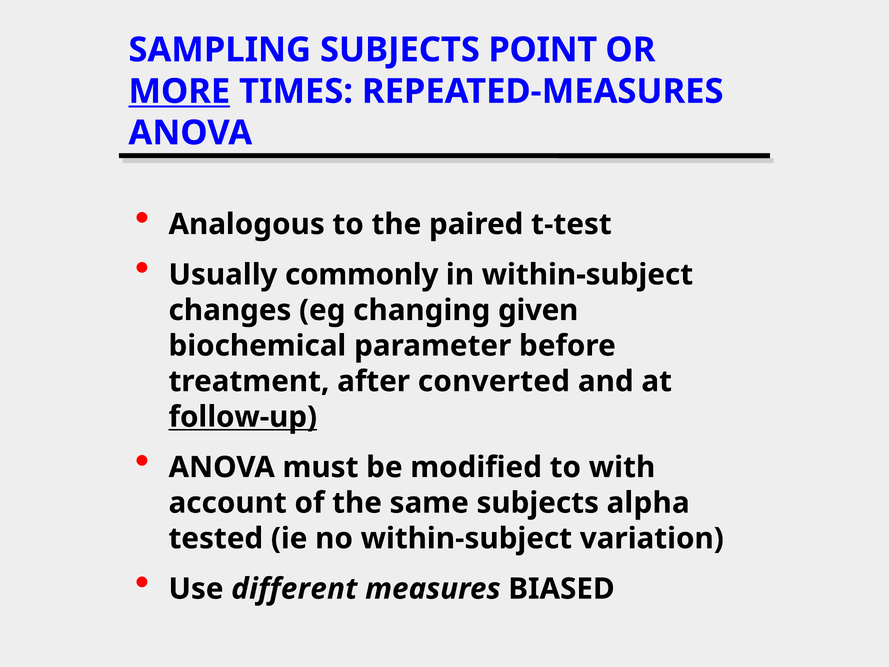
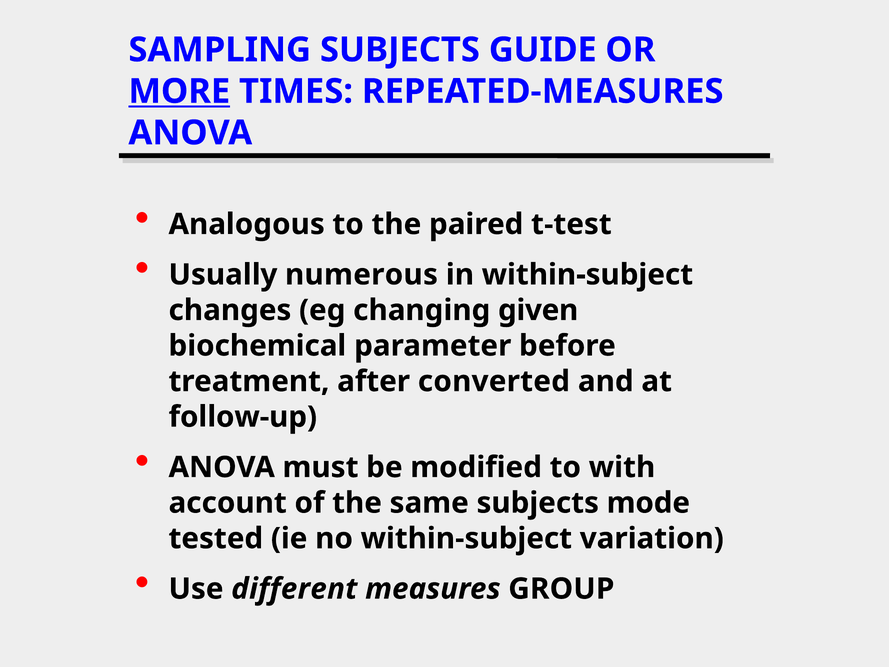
POINT: POINT -> GUIDE (543, 50)
commonly: commonly -> numerous (361, 275)
follow-up underline: present -> none (243, 417)
alpha: alpha -> mode (648, 503)
BIASED: BIASED -> GROUP (561, 589)
